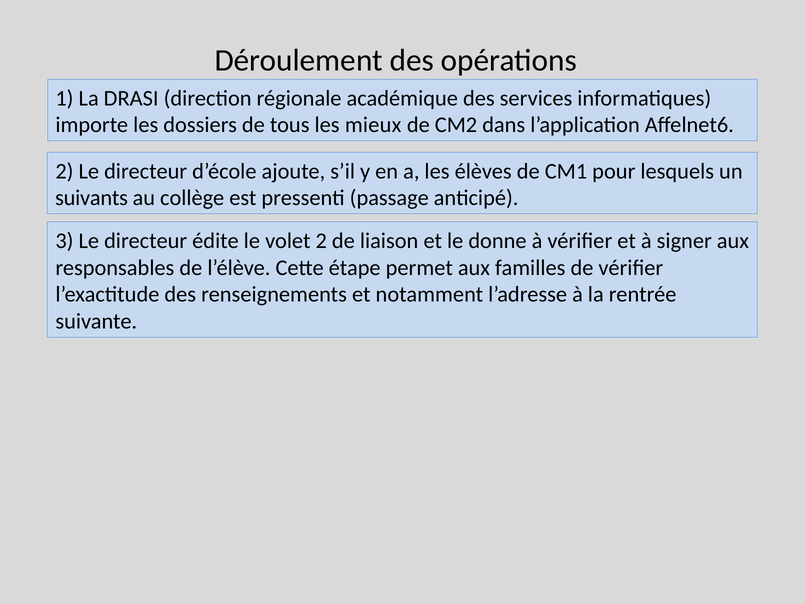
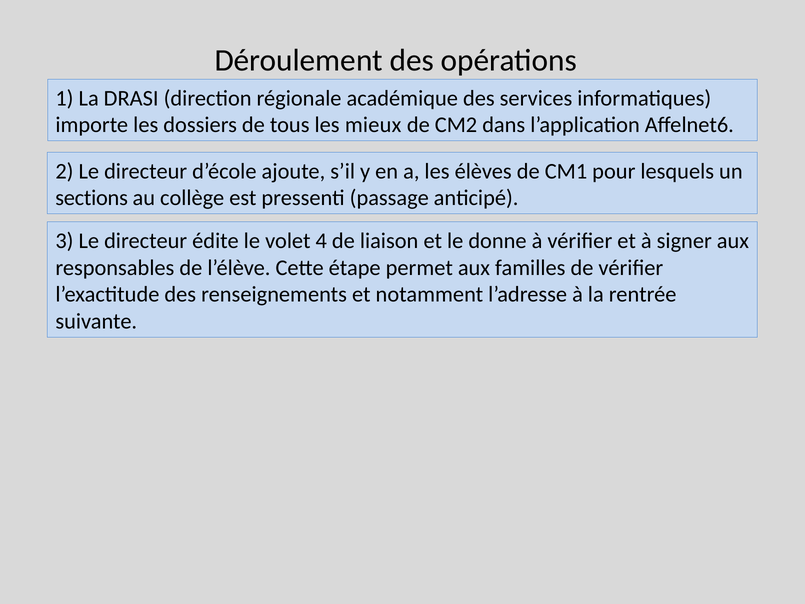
suivants: suivants -> sections (92, 198)
volet 2: 2 -> 4 (321, 241)
